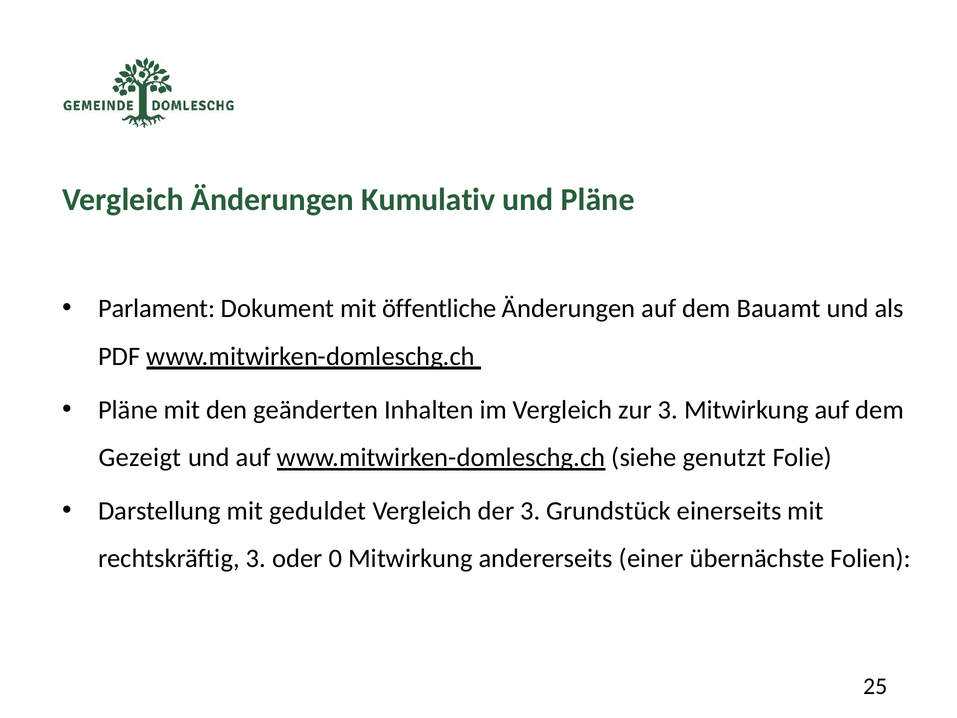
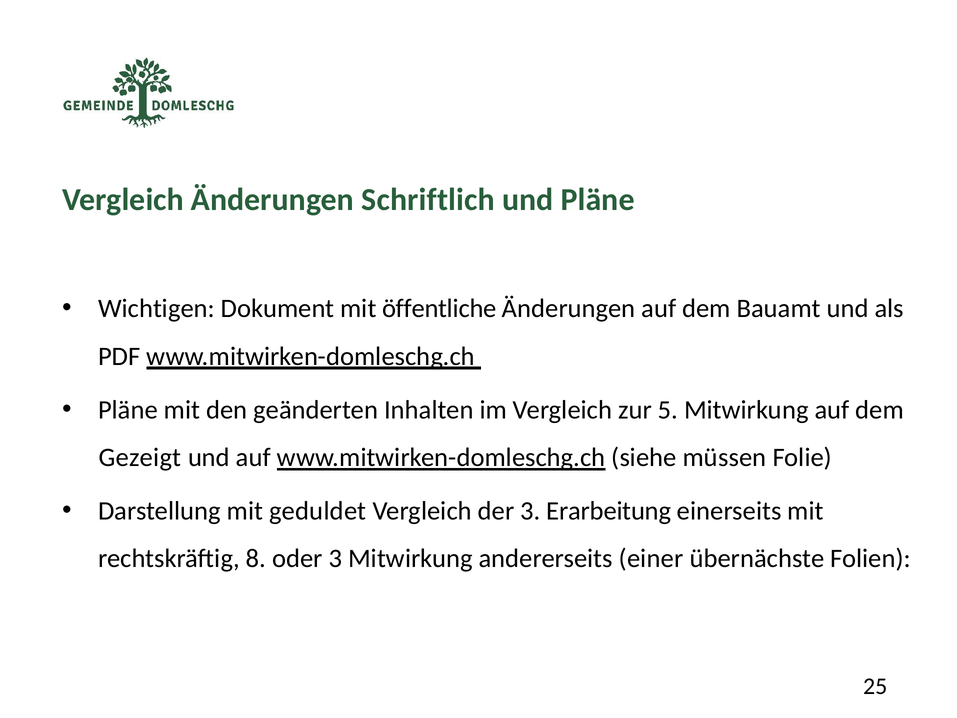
Kumulativ: Kumulativ -> Schriftlich (428, 199)
Parlament: Parlament -> Wichtigen (157, 309)
zur 3: 3 -> 5 (668, 410)
genutzt: genutzt -> müssen (724, 457)
Grundstück: Grundstück -> Erarbeitung (609, 511)
rechtskräftig 3: 3 -> 8 (256, 558)
oder 0: 0 -> 3 (335, 558)
